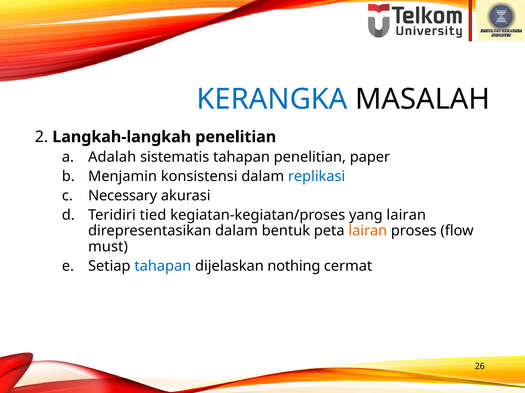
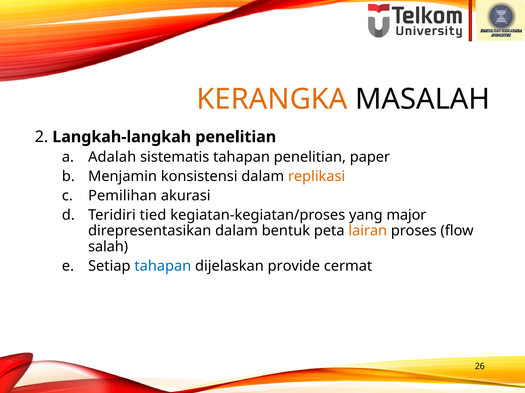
KERANGKA colour: blue -> orange (272, 100)
replikasi colour: blue -> orange (317, 177)
Necessary: Necessary -> Pemilihan (123, 196)
yang lairan: lairan -> major (406, 216)
must: must -> salah (108, 247)
nothing: nothing -> provide (294, 266)
